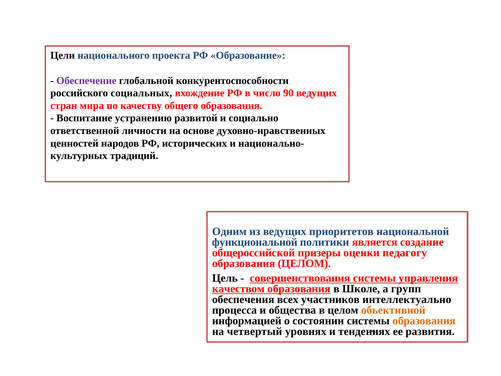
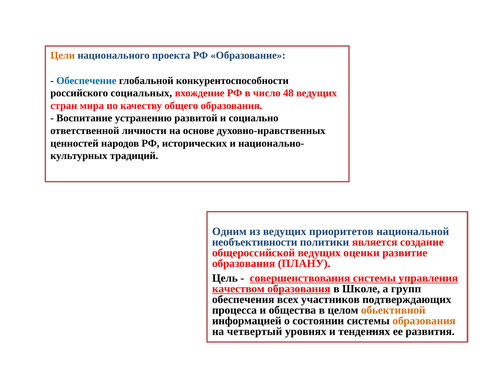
Цели colour: black -> orange (63, 56)
Обеспечение colour: purple -> blue (86, 81)
90: 90 -> 48 (288, 93)
функциональной: функциональной -> необъективности (255, 242)
oбщepoccийcкoй призеры: призеры -> вeдyщиx (319, 253)
педагогу: педагогу -> развитие (405, 253)
ЦЕЛОМ: ЦЕЛОМ -> ПЛАНУ (304, 263)
интеллектуально: интеллектуально -> подтверждающих (407, 299)
